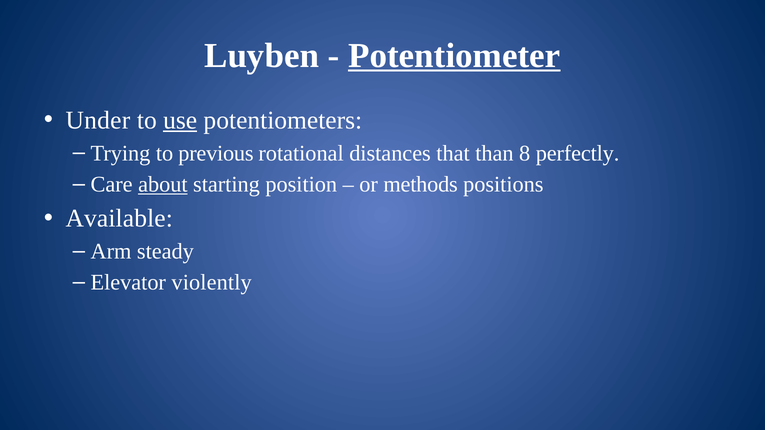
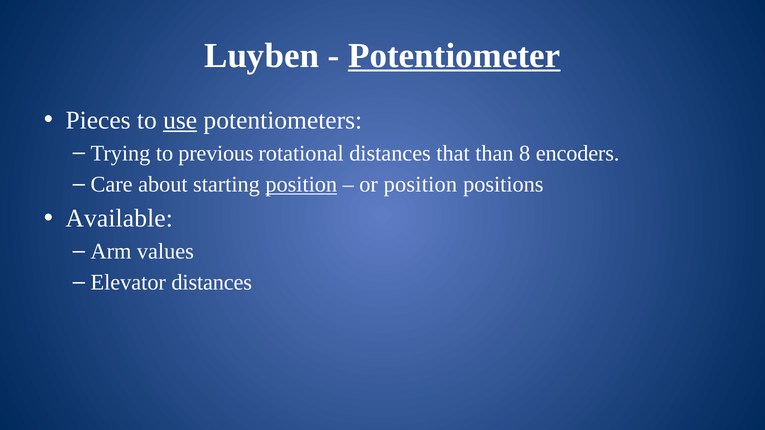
Under: Under -> Pieces (98, 120)
perfectly: perfectly -> encoders (578, 153)
about underline: present -> none (163, 185)
position underline: none -> present (301, 185)
or methods: methods -> position (420, 185)
steady: steady -> values (165, 252)
Elevator violently: violently -> distances (212, 283)
